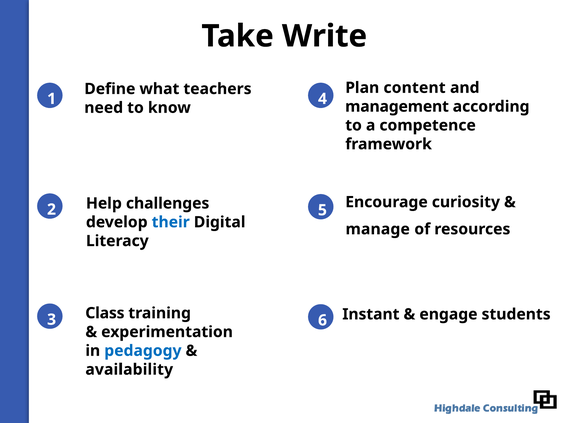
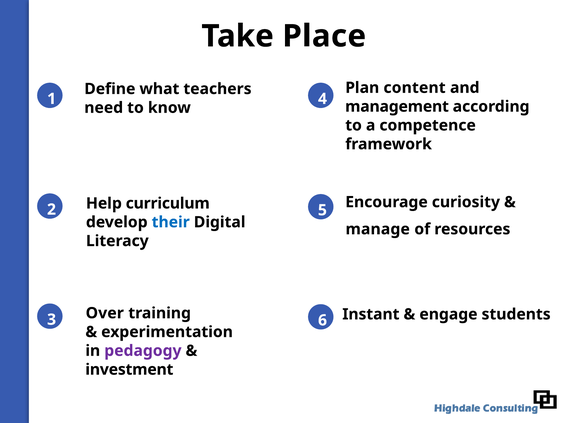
Write: Write -> Place (324, 36)
challenges: challenges -> curriculum (168, 203)
Class: Class -> Over (105, 313)
pedagogy colour: blue -> purple (143, 351)
availability: availability -> investment (129, 370)
